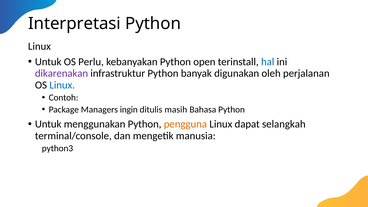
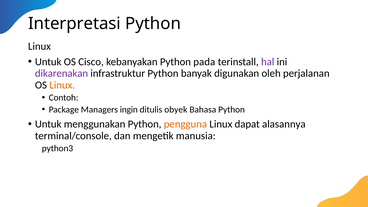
Perlu: Perlu -> Cisco (91, 62)
open: open -> pada (204, 62)
hal colour: blue -> purple (268, 62)
Linux colour: blue -> orange (62, 85)
masih: masih -> obyek (176, 110)
selangkah: selangkah -> alasannya (284, 124)
